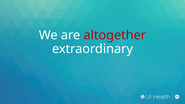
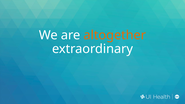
altogether colour: red -> orange (115, 35)
